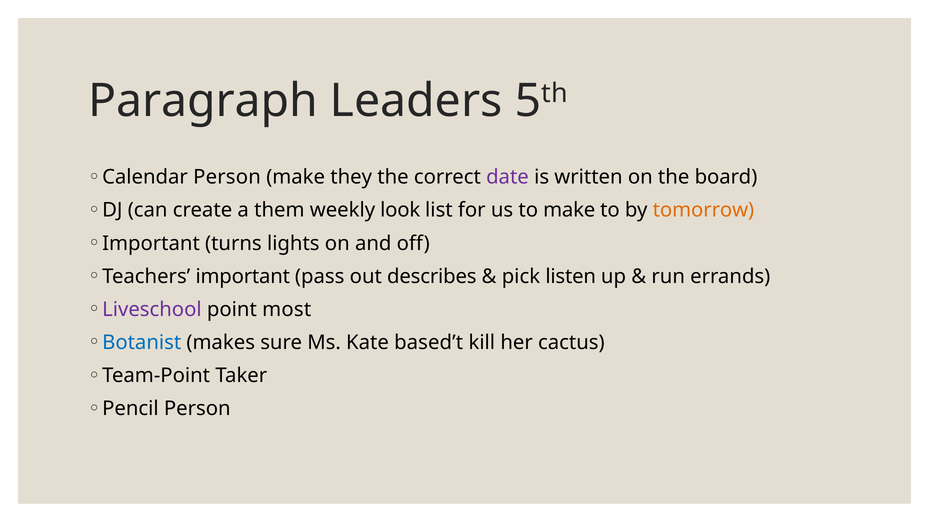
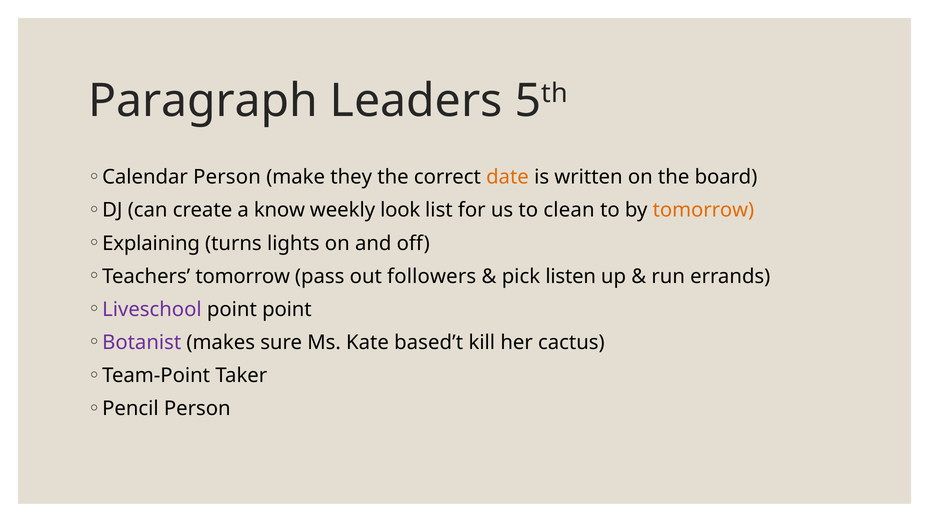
date colour: purple -> orange (507, 177)
them: them -> know (279, 210)
to make: make -> clean (569, 210)
Important: Important -> Explaining (151, 244)
Teachers important: important -> tomorrow (243, 277)
describes: describes -> followers (432, 277)
point most: most -> point (287, 310)
Botanist colour: blue -> purple (142, 343)
